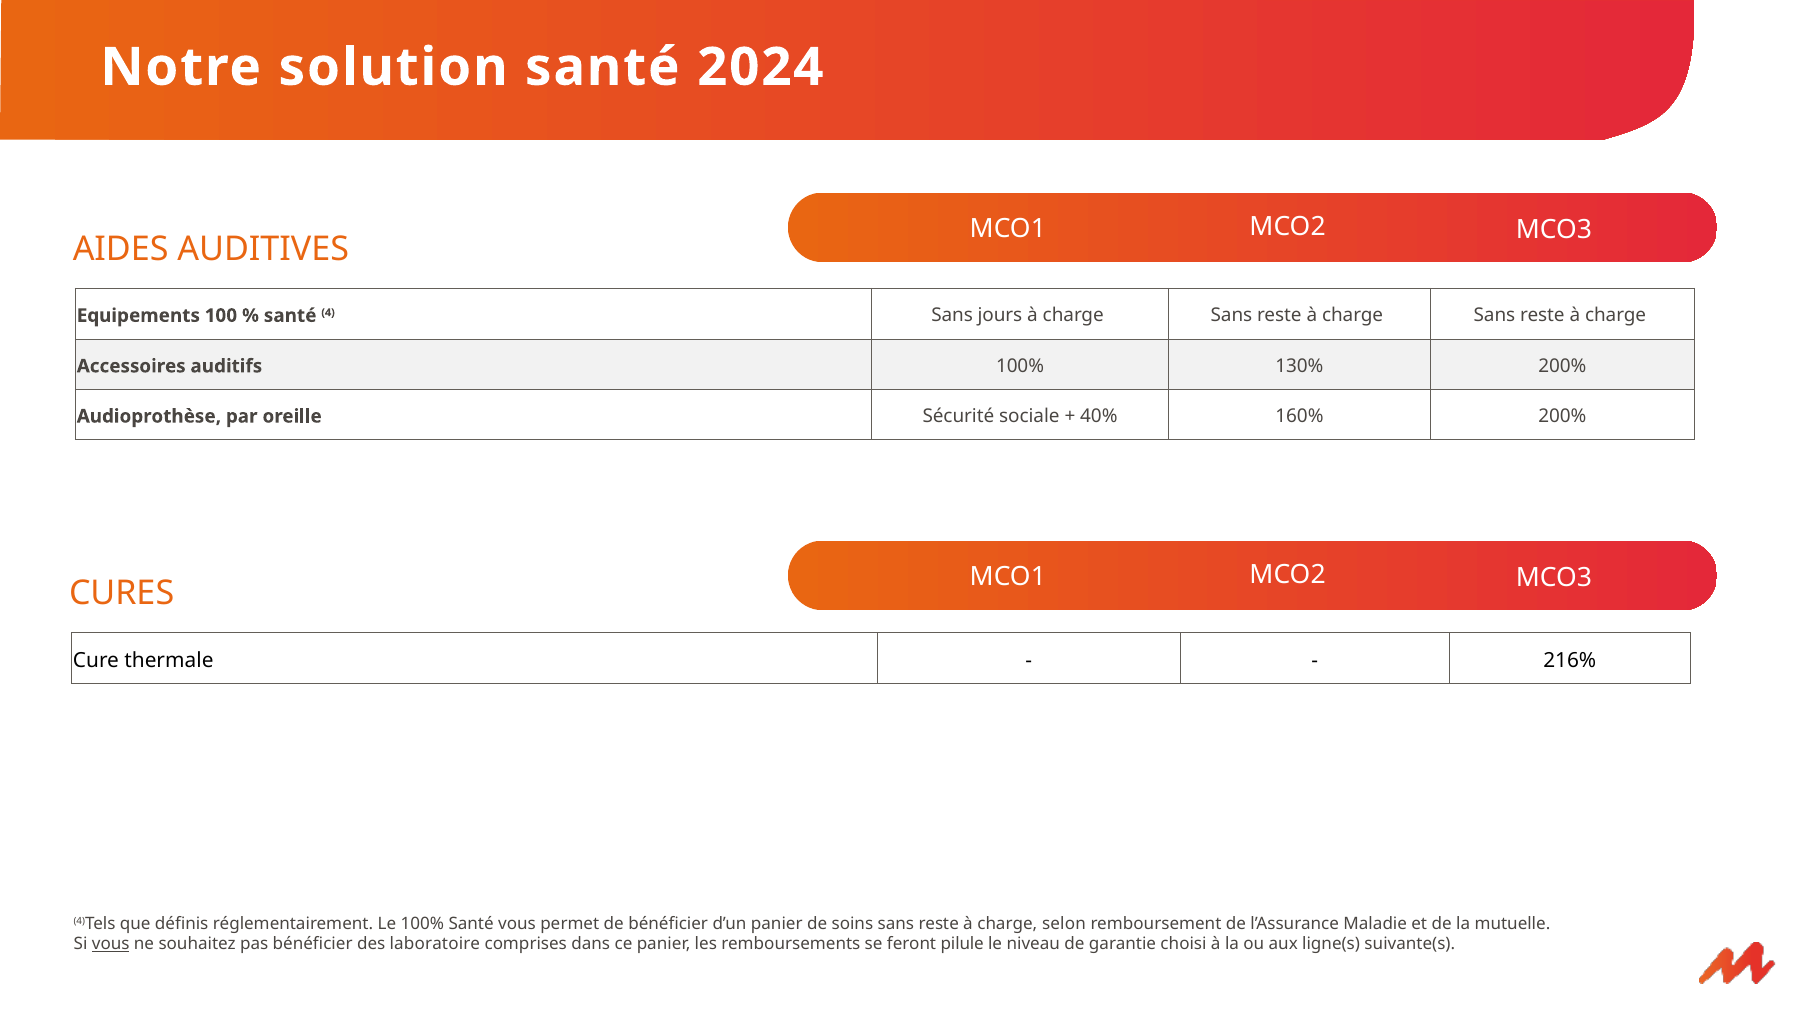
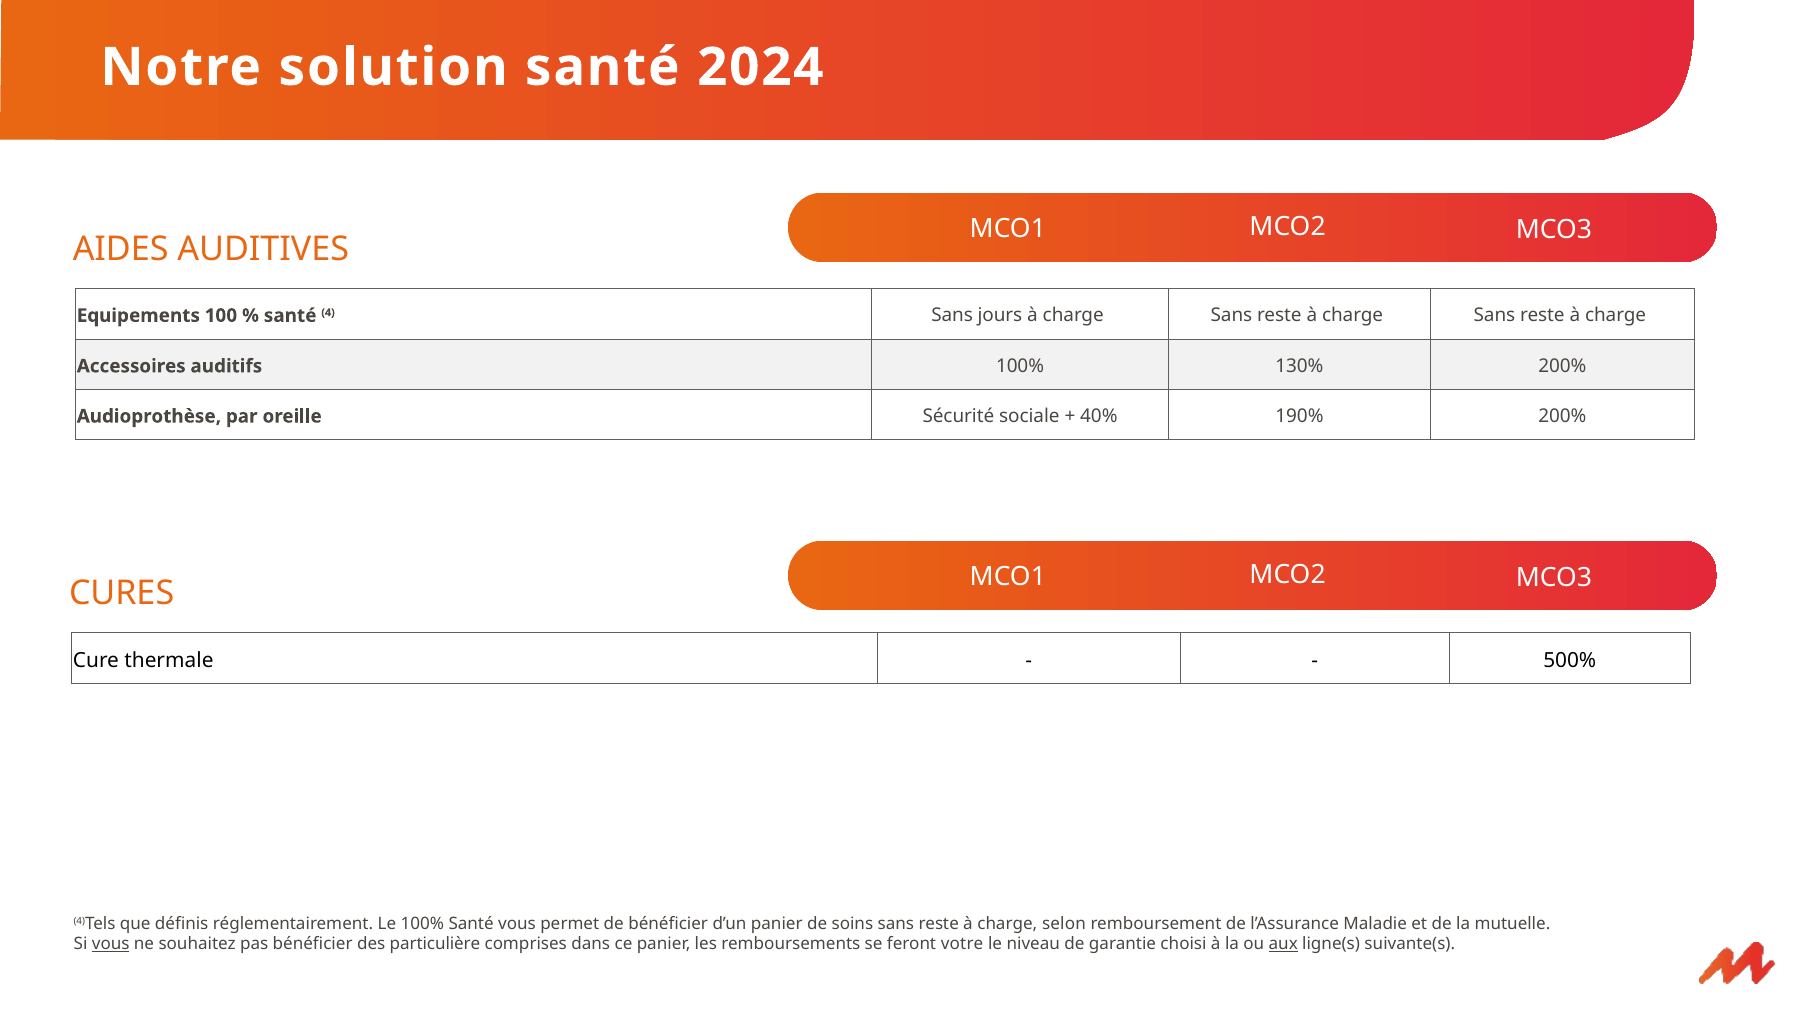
160%: 160% -> 190% (1299, 416)
216%: 216% -> 500% (1570, 660)
laboratoire: laboratoire -> particulière (435, 944)
pilule: pilule -> votre (962, 944)
aux underline: none -> present (1283, 944)
